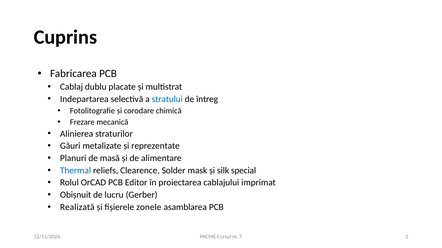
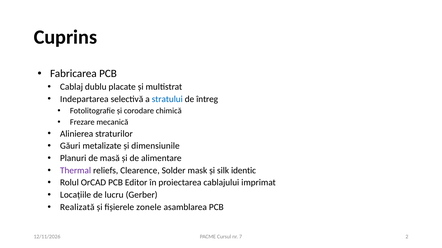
reprezentate: reprezentate -> dimensiunile (155, 146)
Thermal colour: blue -> purple (76, 171)
special: special -> identic (244, 171)
Obișnuit: Obișnuit -> Locațiile (76, 195)
